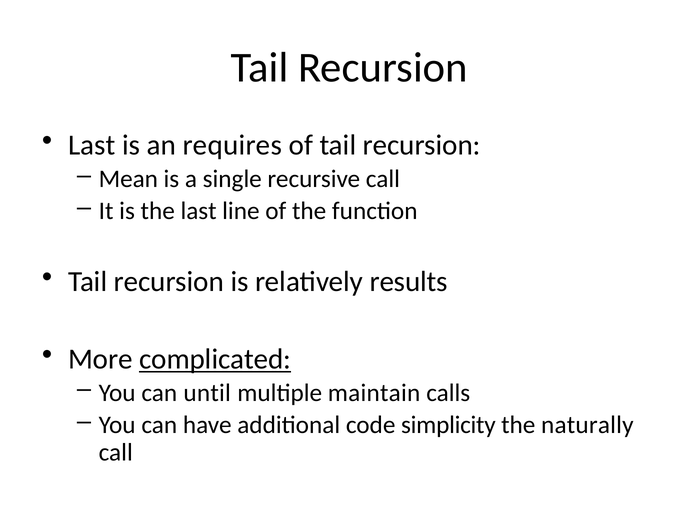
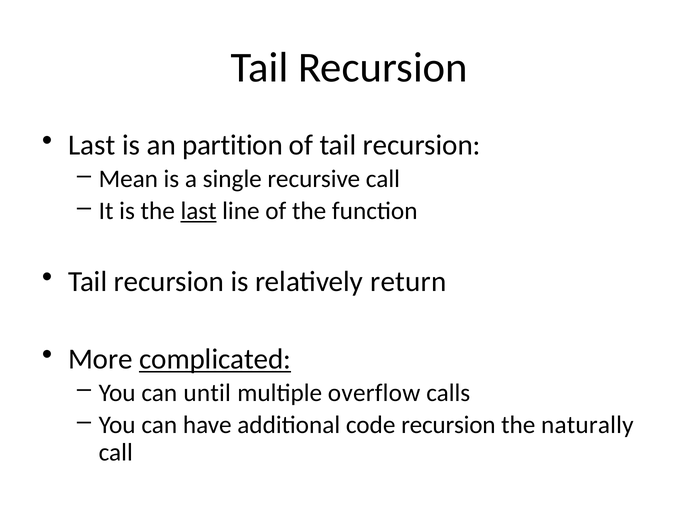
requires: requires -> partition (233, 145)
last underline: none -> present (199, 211)
results: results -> return (408, 282)
maintain: maintain -> overflow (374, 393)
code simplicity: simplicity -> recursion (448, 425)
